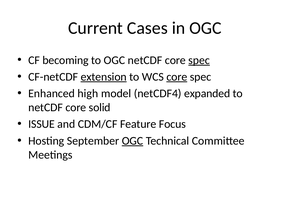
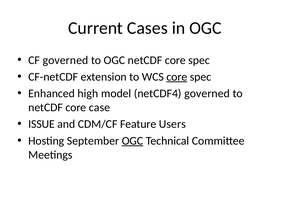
CF becoming: becoming -> governed (65, 60)
spec underline: present -> none (199, 60)
extension underline: present -> none (104, 77)
netCDF4 expanded: expanded -> governed (207, 93)
solid: solid -> case (100, 107)
Focus: Focus -> Users (172, 124)
